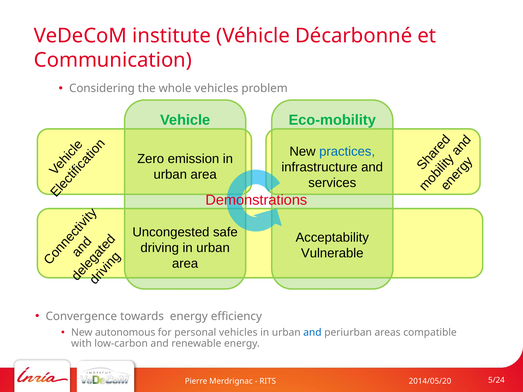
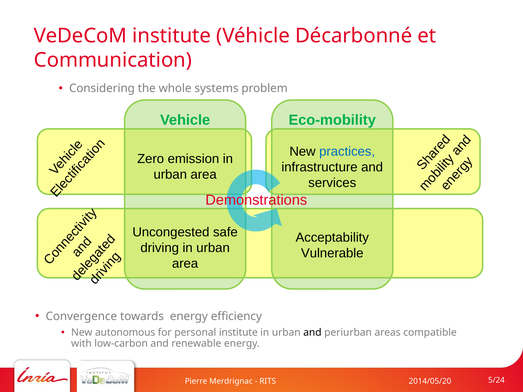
whole vehicles: vehicles -> systems (216, 89)
personal vehicles: vehicles -> institute (238, 333)
and colour: blue -> black (312, 333)
